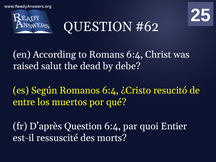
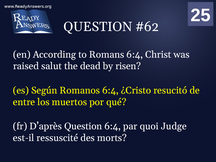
debe: debe -> risen (128, 66)
Entier: Entier -> Judge (174, 126)
